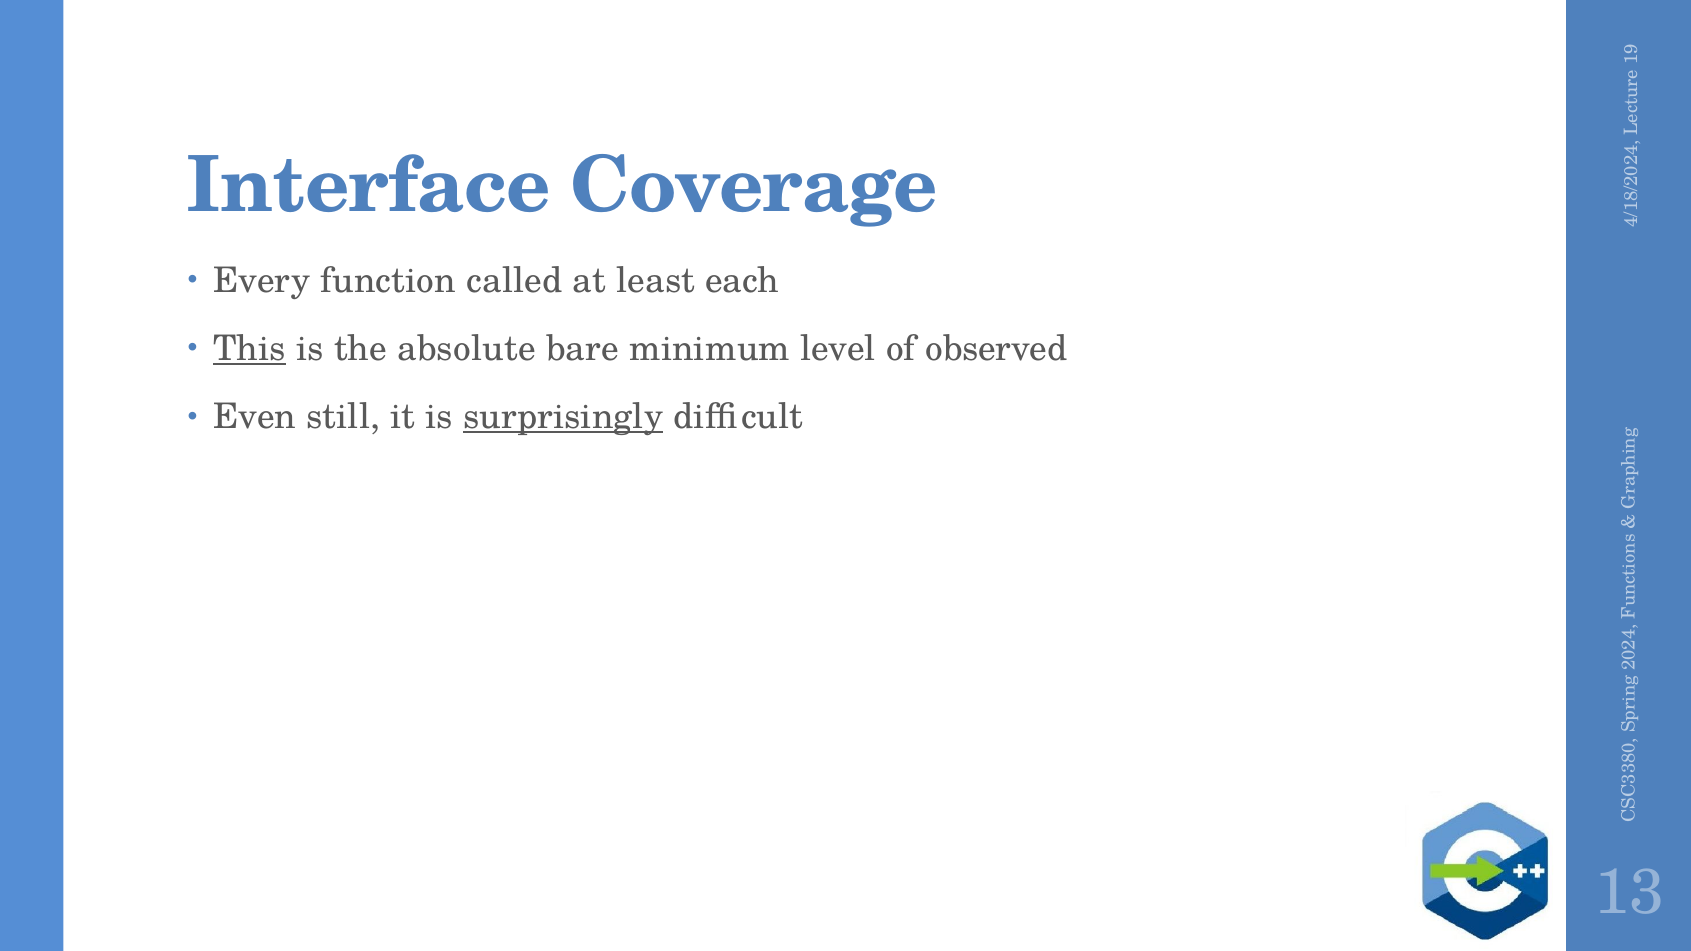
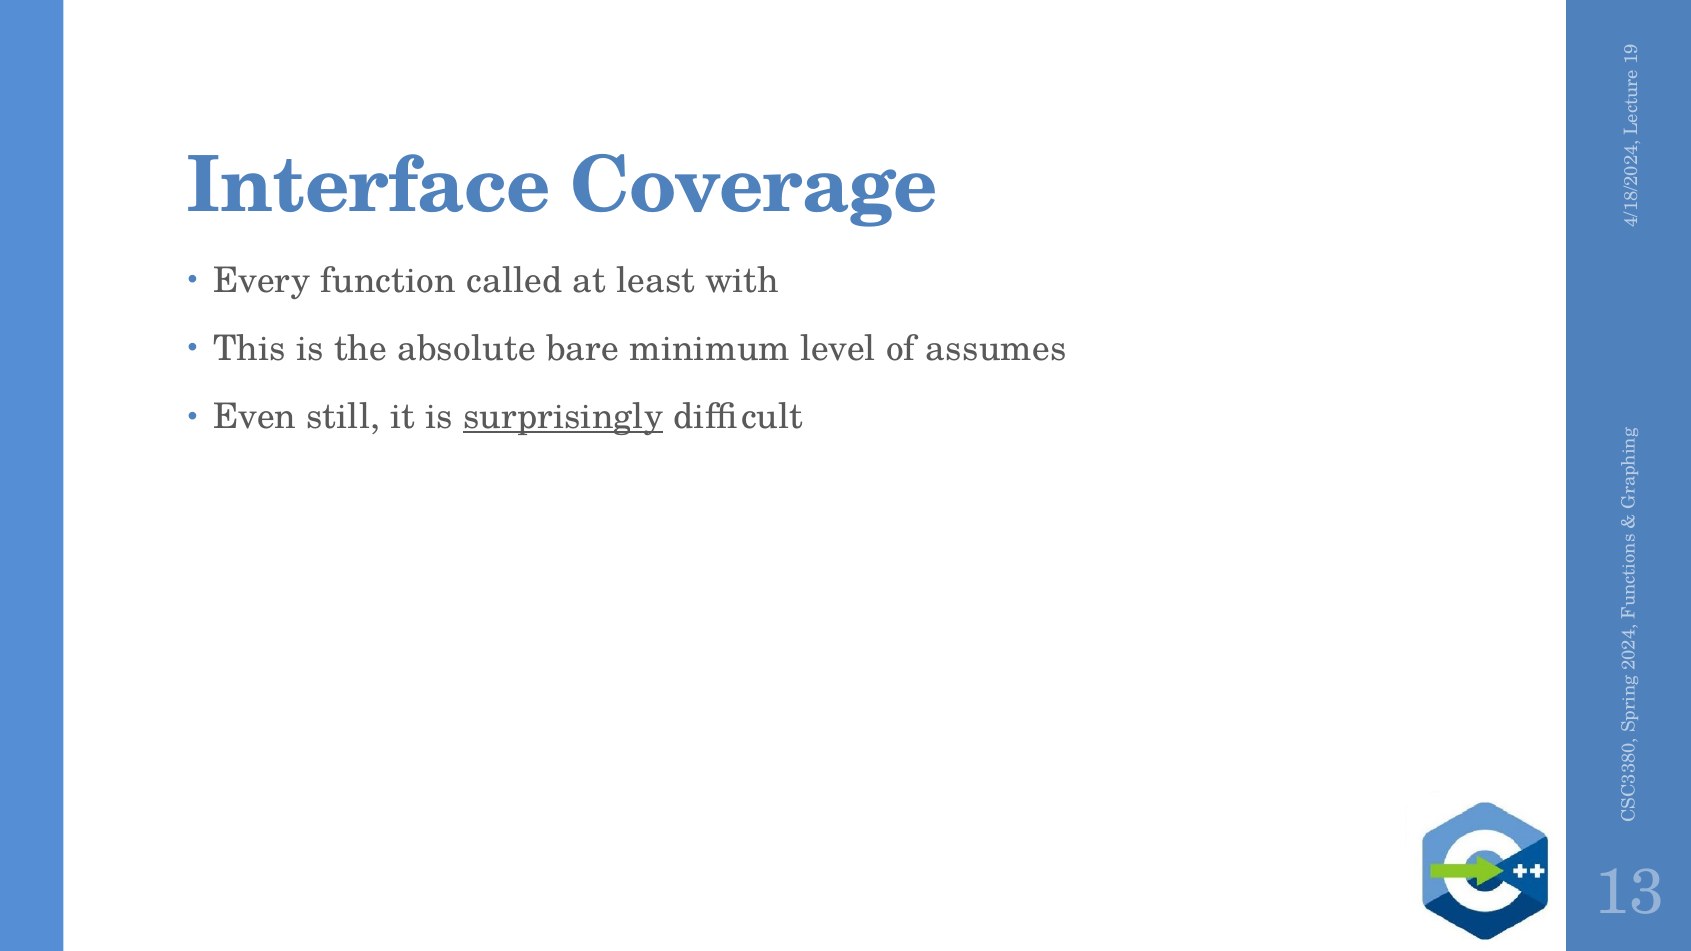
each: each -> with (742, 281)
This underline: present -> none (250, 349)
observed: observed -> assumes (996, 349)
